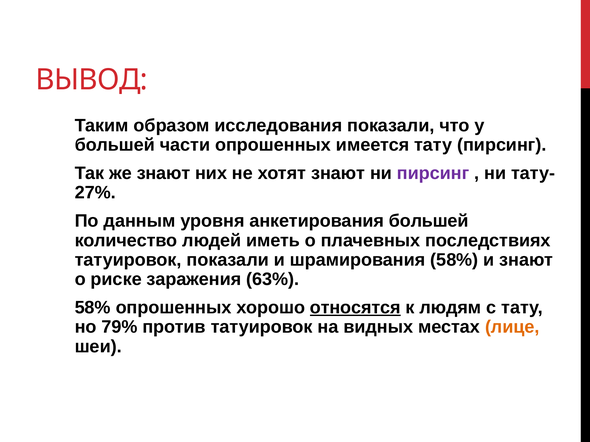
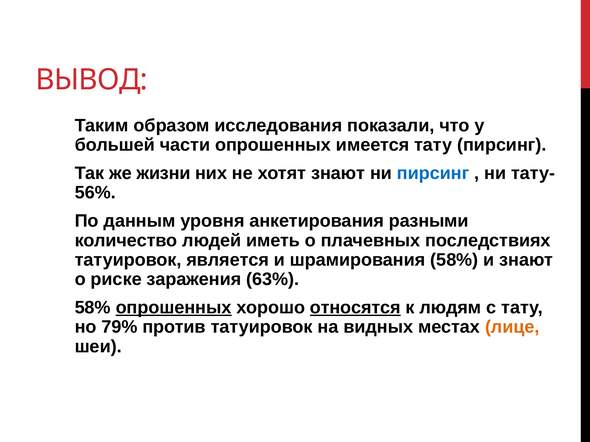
же знают: знают -> жизни (164, 173)
пирсинг colour: purple -> blue (433, 173)
27%: 27% -> 56% (95, 193)
анкетирования большей: большей -> разными (429, 221)
татуировок показали: показали -> является (228, 260)
опрошенных underline: none -> present (174, 308)
